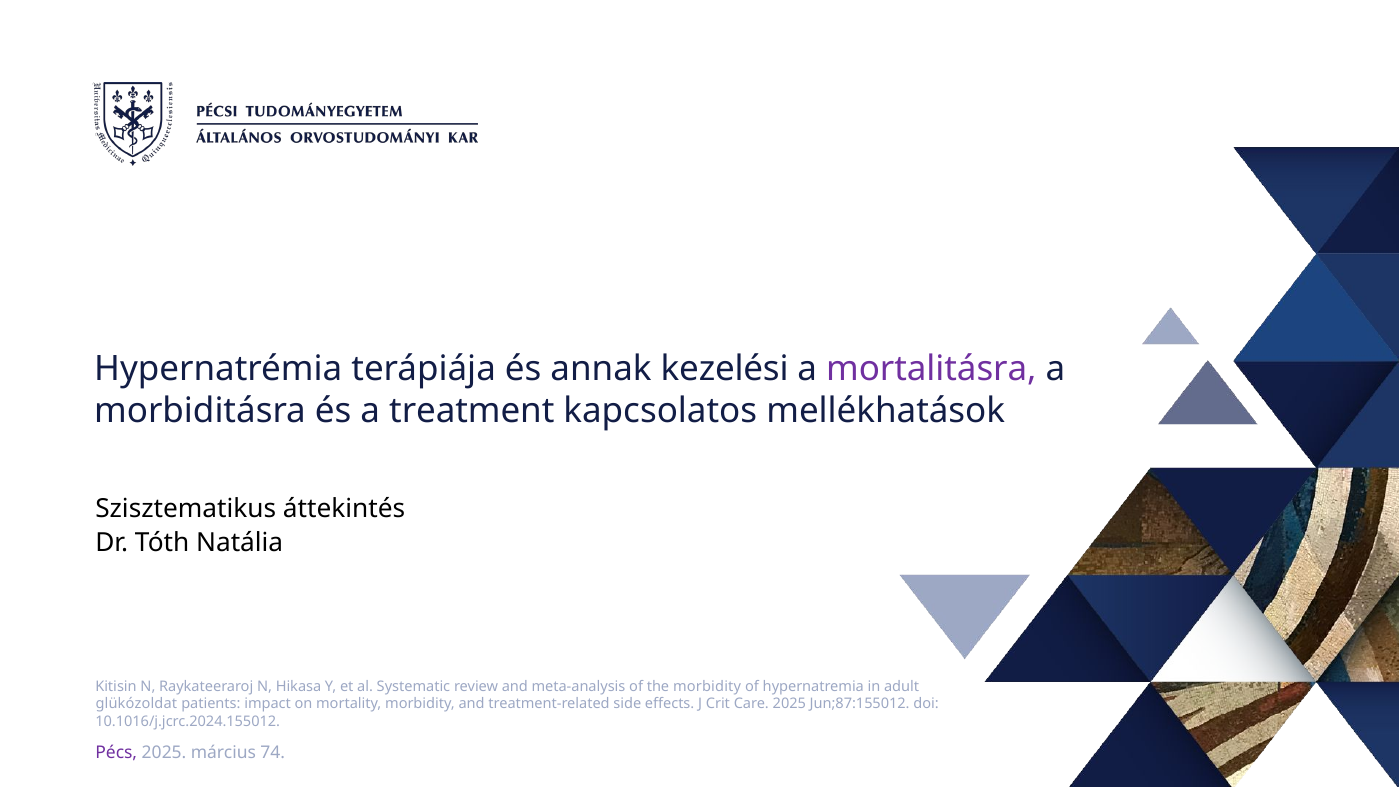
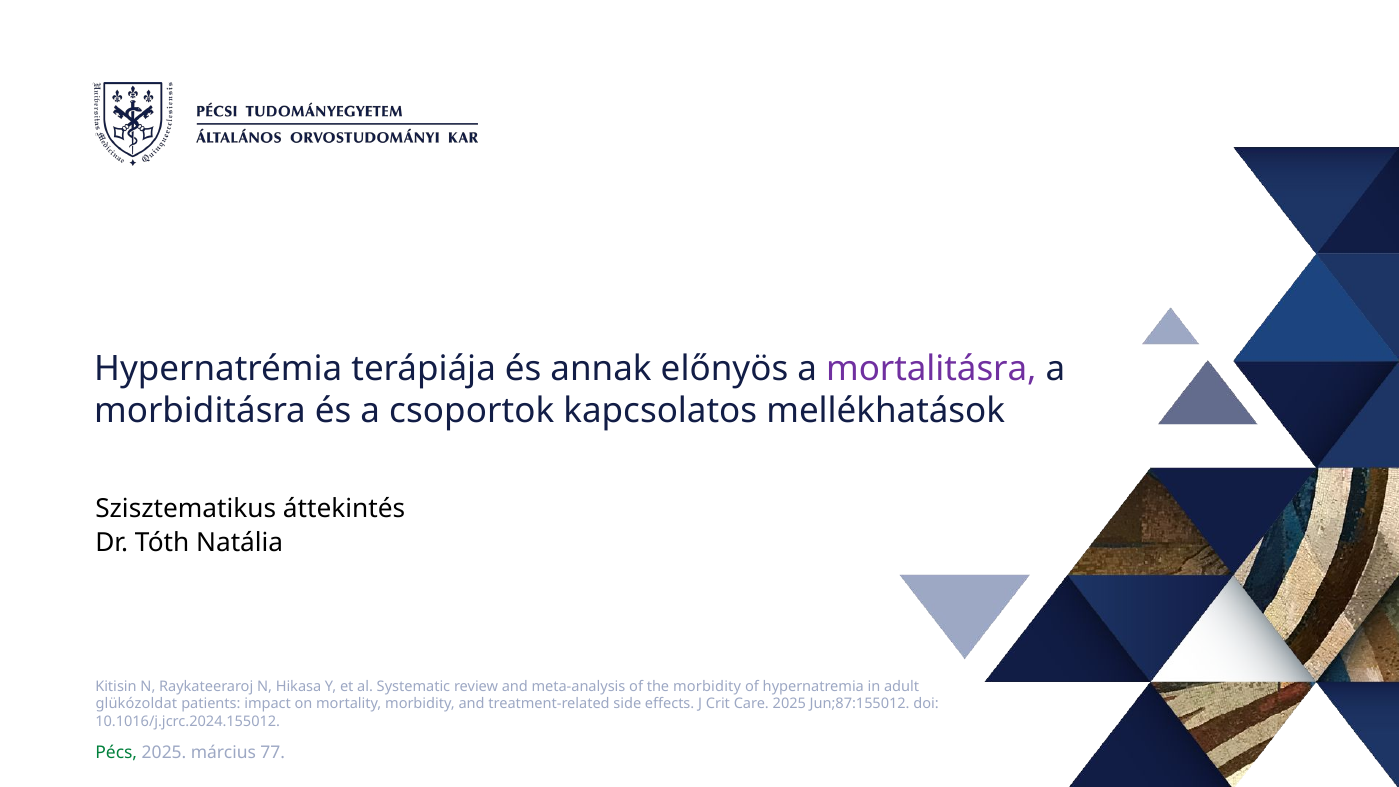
kezelési: kezelési -> előnyös (725, 369)
treatment: treatment -> csoportok (472, 411)
Pécs colour: purple -> green (116, 753)
74: 74 -> 77 (273, 753)
